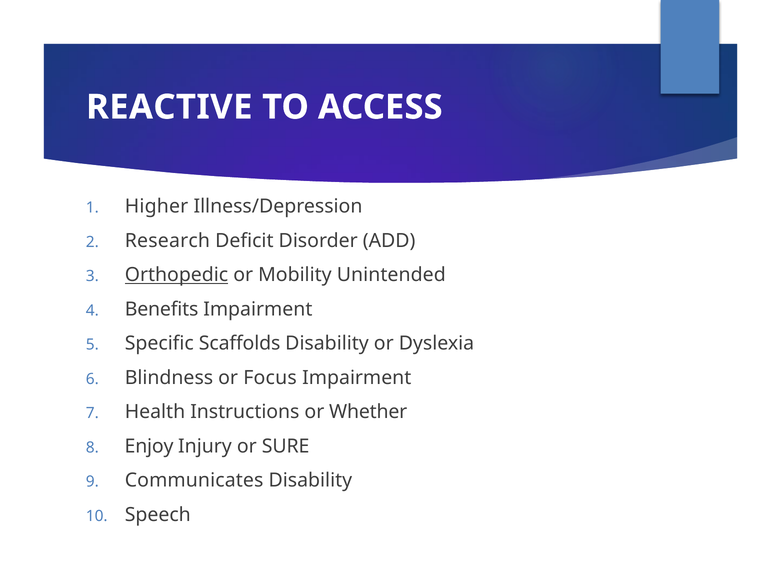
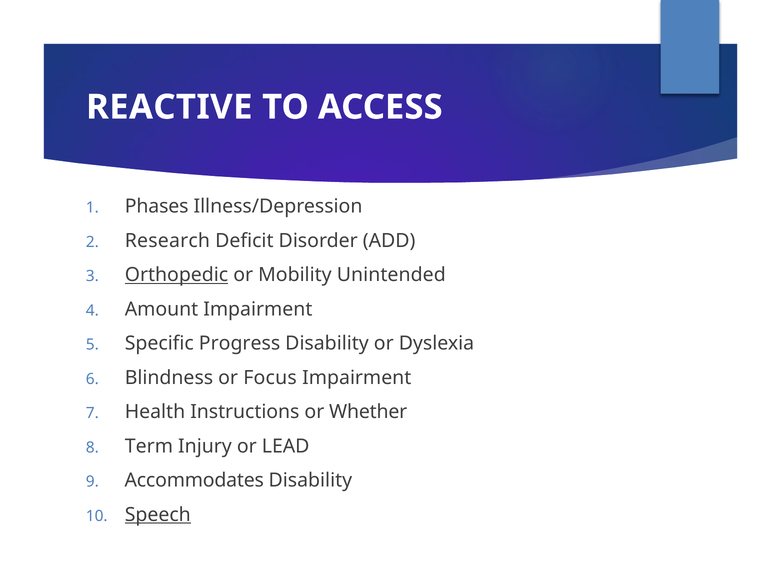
Higher: Higher -> Phases (157, 206)
Benefits: Benefits -> Amount (162, 309)
Scaffolds: Scaffolds -> Progress (240, 343)
Enjoy: Enjoy -> Term (149, 446)
SURE: SURE -> LEAD (286, 446)
Communicates: Communicates -> Accommodates (194, 480)
Speech underline: none -> present (158, 515)
